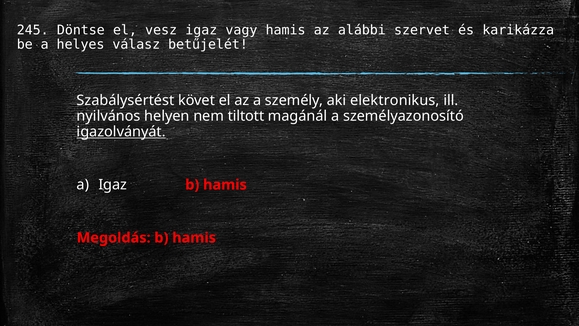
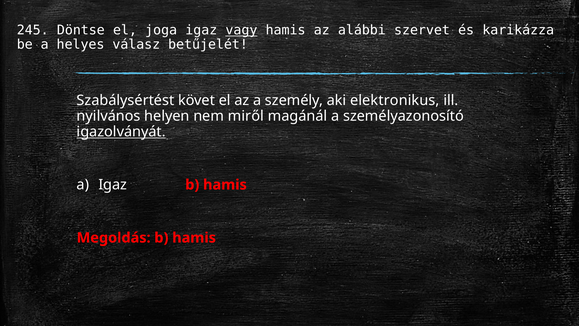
vesz: vesz -> joga (161, 30)
vagy underline: none -> present (241, 30)
tiltott: tiltott -> miről (246, 116)
